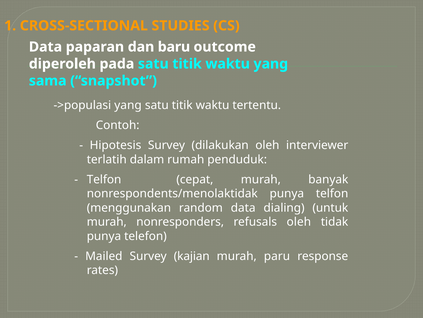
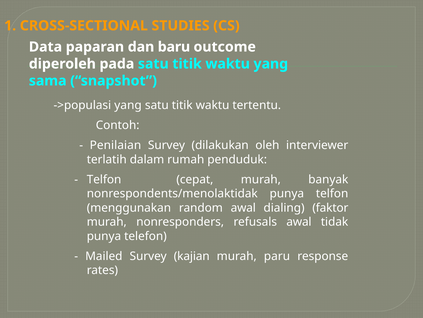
Hipotesis: Hipotesis -> Penilaian (115, 145)
random data: data -> awal (243, 207)
untuk: untuk -> faktor (330, 207)
refusals oleh: oleh -> awal (299, 221)
